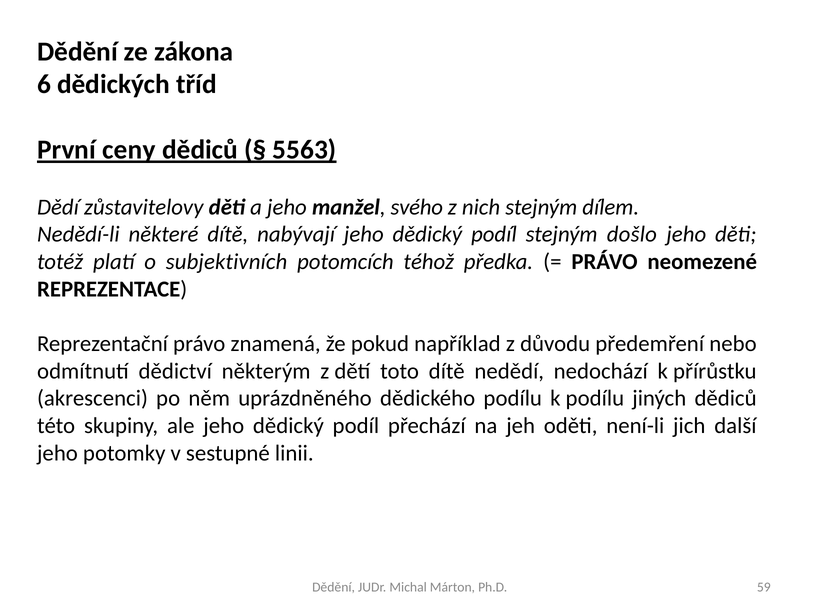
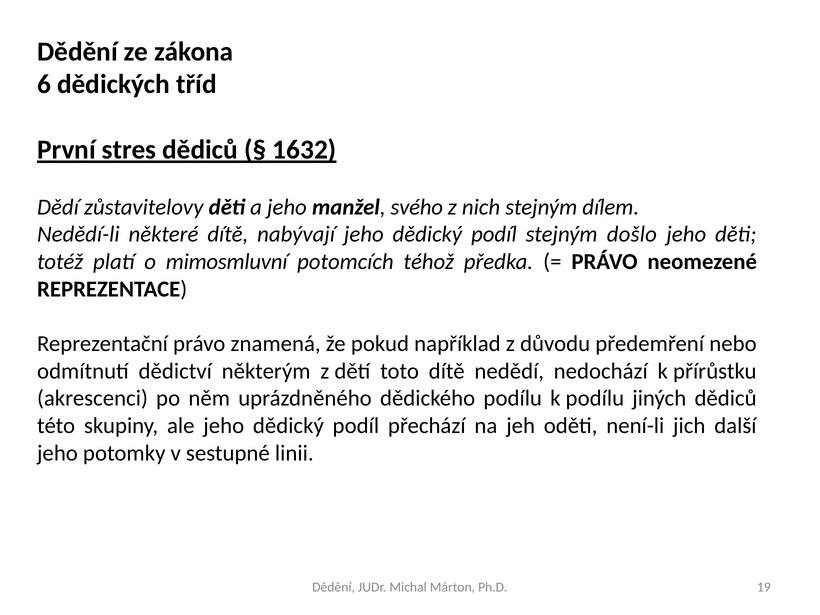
ceny: ceny -> stres (129, 150)
5563: 5563 -> 1632 (304, 150)
subjektivních: subjektivních -> mimosmluvní (227, 262)
59: 59 -> 19 (764, 587)
